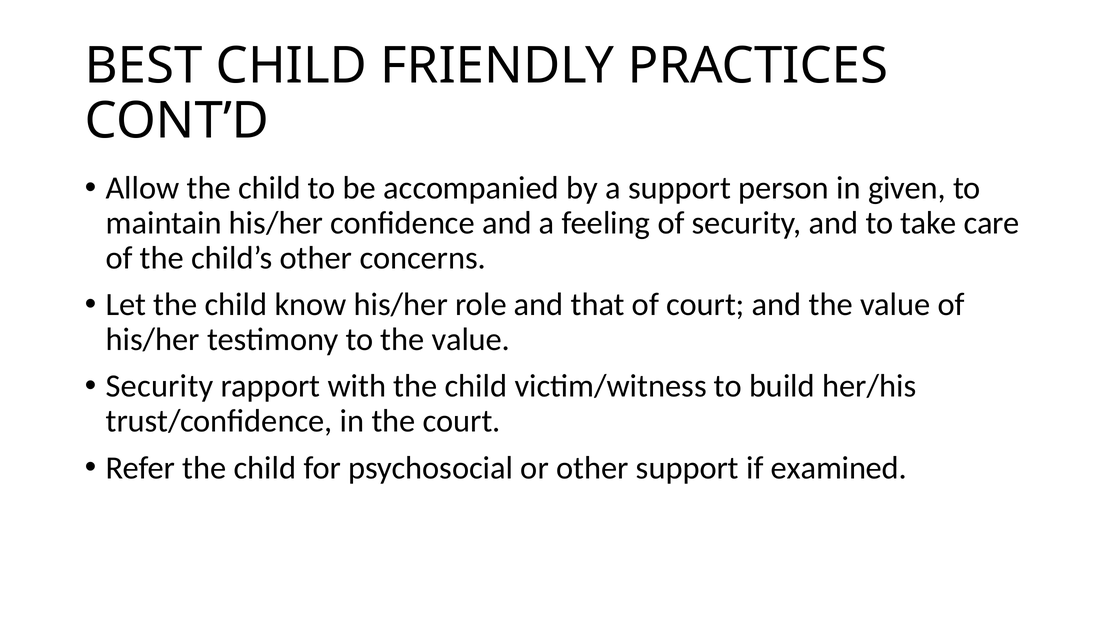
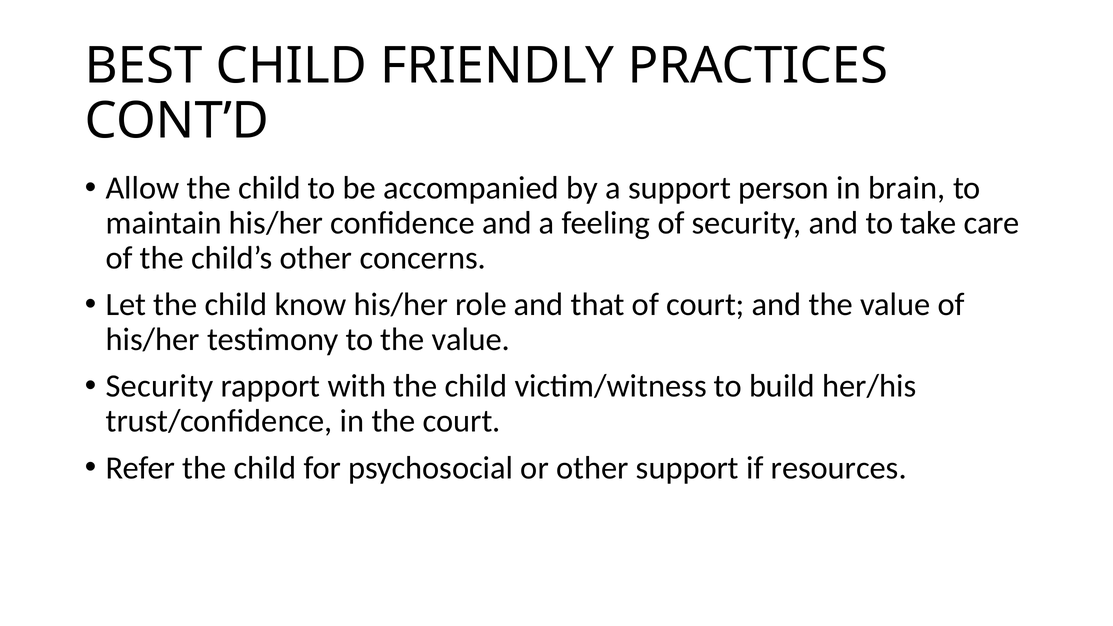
given: given -> brain (907, 188)
examined: examined -> resources (839, 468)
